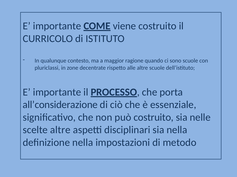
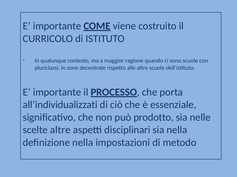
all’considerazione: all’considerazione -> all’individualizzati (60, 105)
può costruito: costruito -> prodotto (154, 118)
